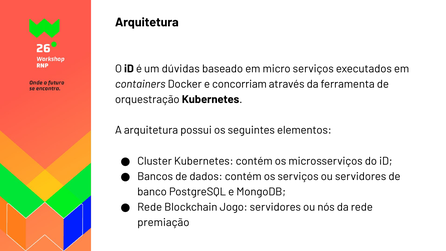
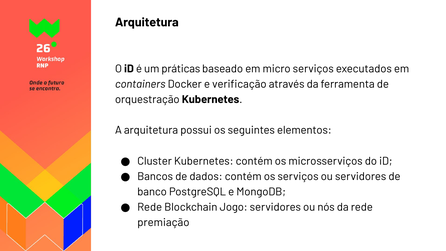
dúvidas: dúvidas -> práticas (181, 69)
concorriam: concorriam -> verificação (239, 84)
